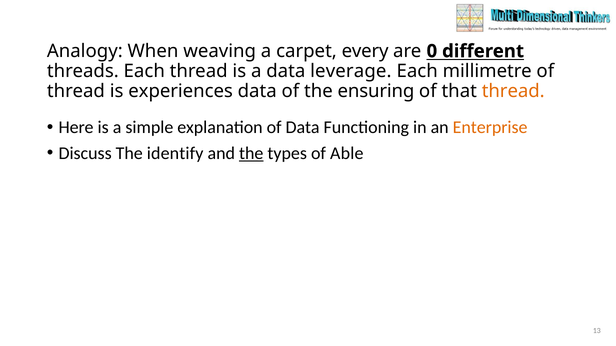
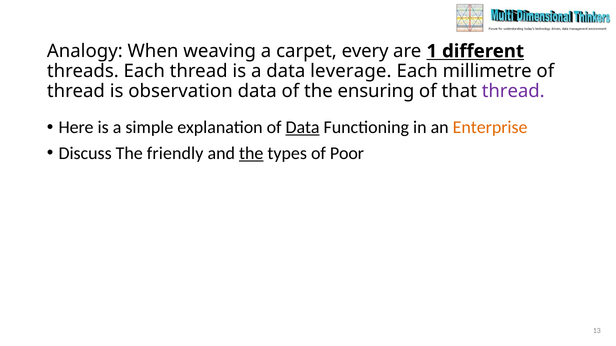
0: 0 -> 1 (432, 51)
experiences: experiences -> observation (181, 91)
thread colour: orange -> purple (513, 91)
Data underline: none -> present (303, 128)
identify: identify -> friendly (175, 153)
Able: Able -> Poor (347, 153)
